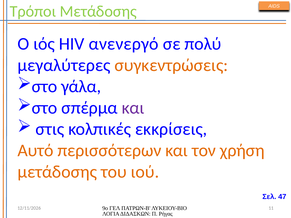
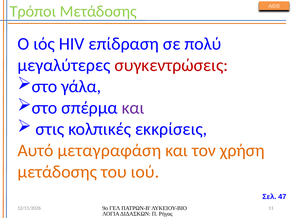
ανενεργό: ανενεργό -> επίδραση (124, 44)
συγκεντρώσεις colour: orange -> red (171, 65)
περισσότερων: περισσότερων -> μεταγραφάση (109, 151)
